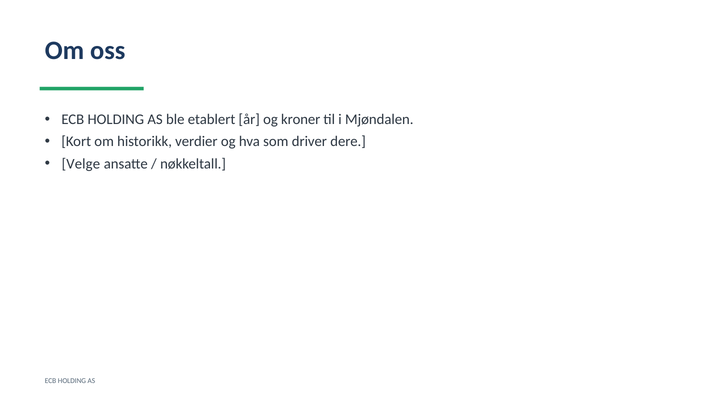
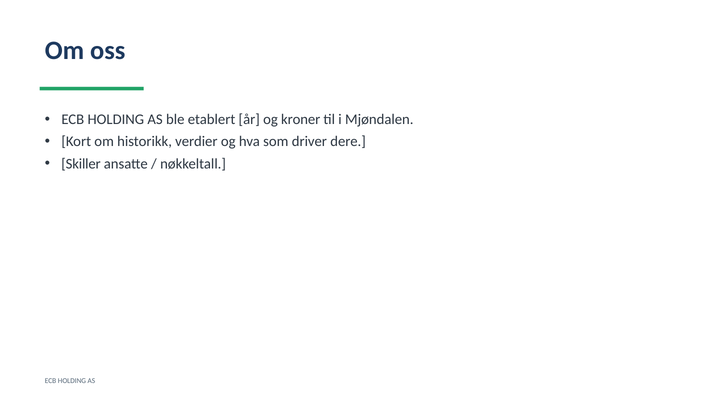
Velge: Velge -> Skiller (81, 163)
